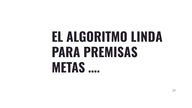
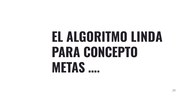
PREMISAS: PREMISAS -> CONCEPTO (111, 53)
